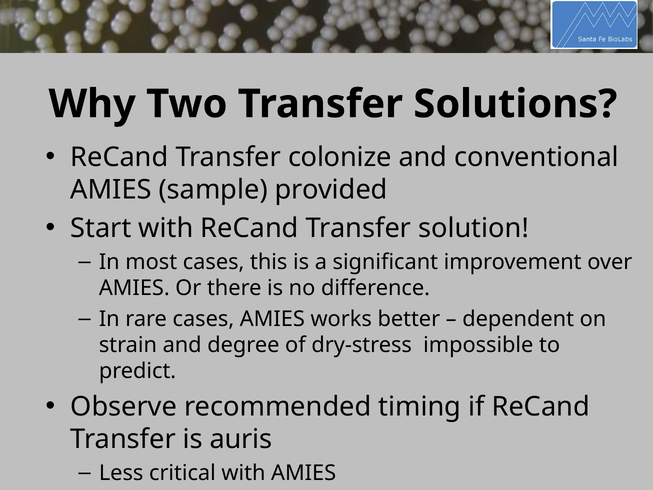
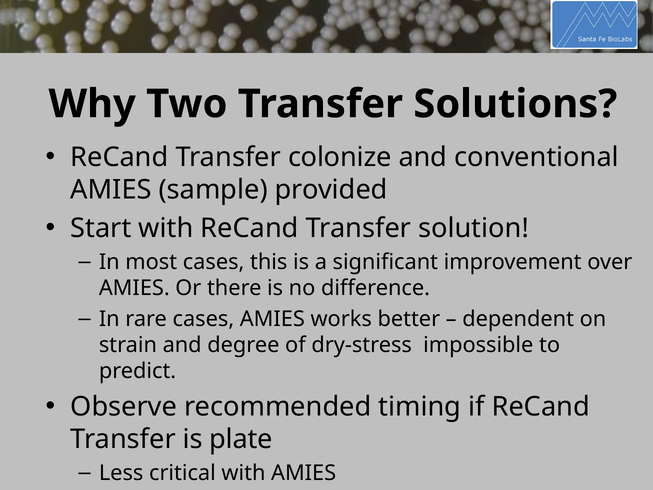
auris: auris -> plate (241, 439)
